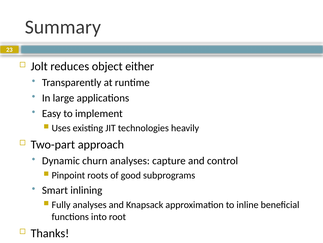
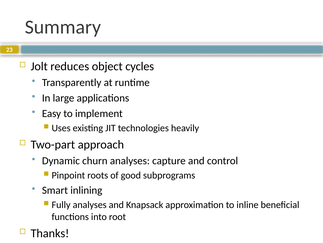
either: either -> cycles (140, 66)
